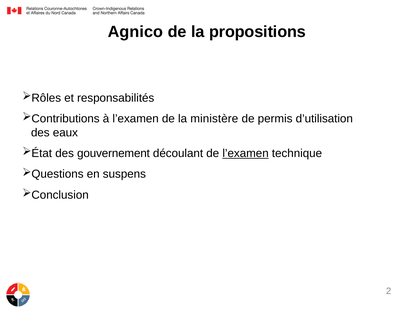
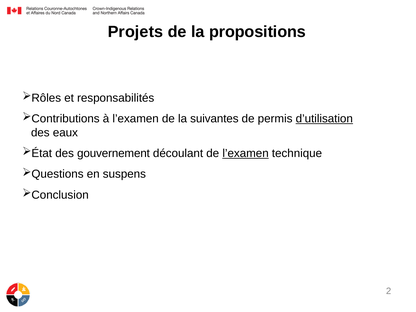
Agnico: Agnico -> Projets (135, 32)
ministère: ministère -> suivantes (214, 119)
d’utilisation underline: none -> present (324, 119)
